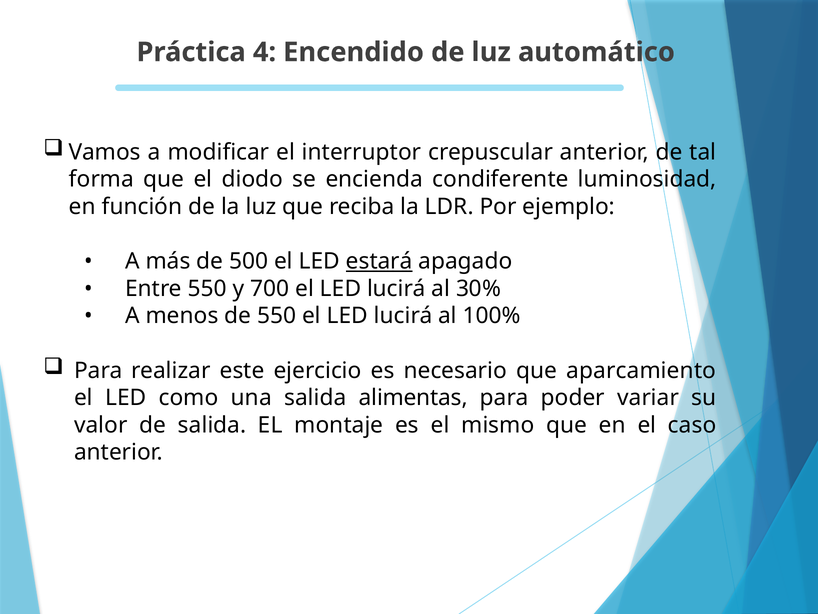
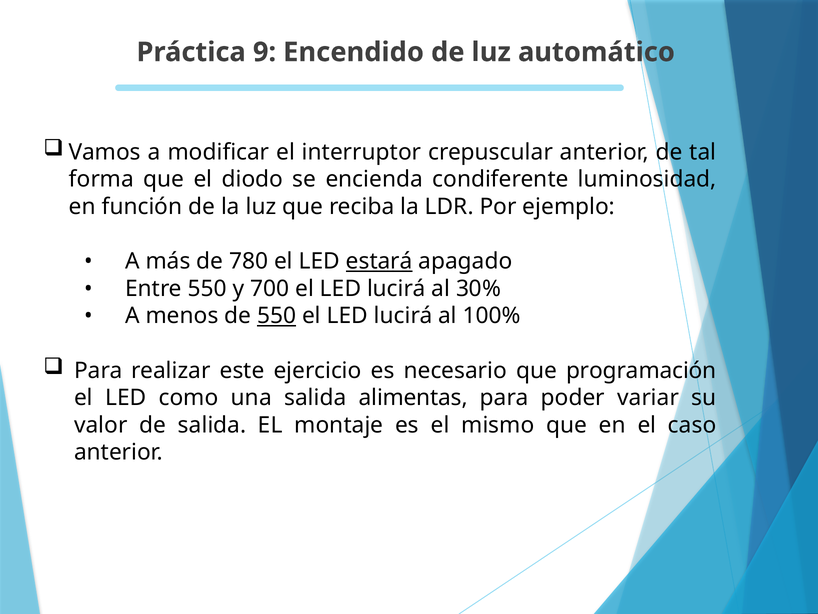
4: 4 -> 9 (264, 52)
500: 500 -> 780 (249, 261)
550 underline: none -> present (277, 316)
aparcamiento: aparcamiento -> programación (641, 370)
